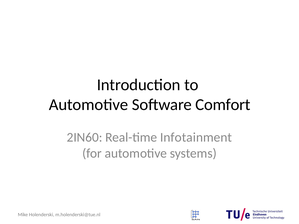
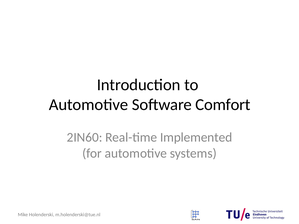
Infotainment: Infotainment -> Implemented (196, 137)
